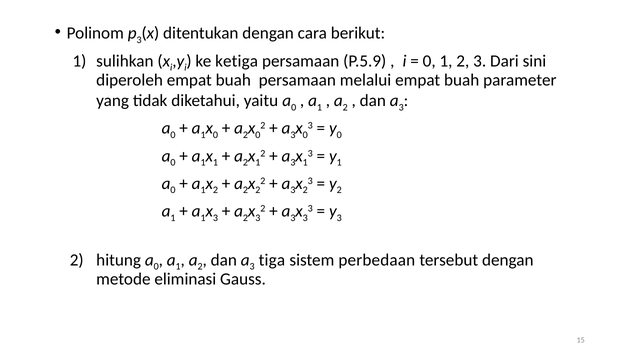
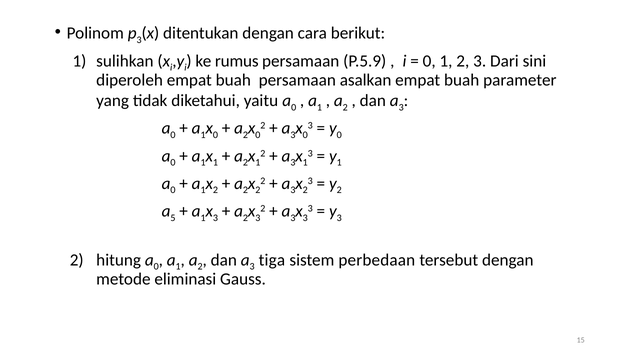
ketiga: ketiga -> rumus (237, 61)
melalui: melalui -> asalkan (366, 80)
1: 1 -> 5 (173, 218)
